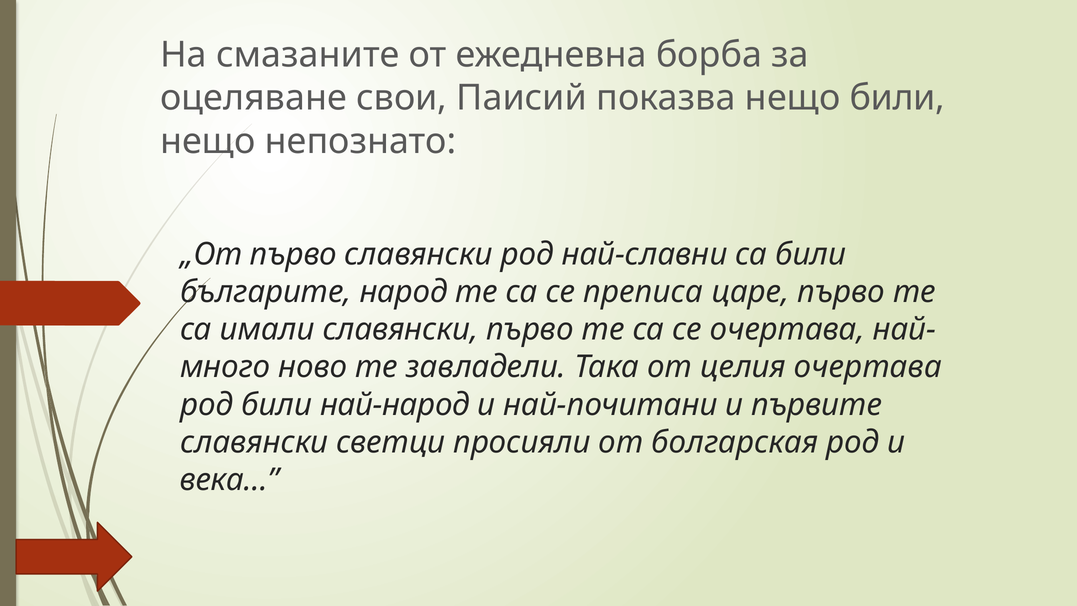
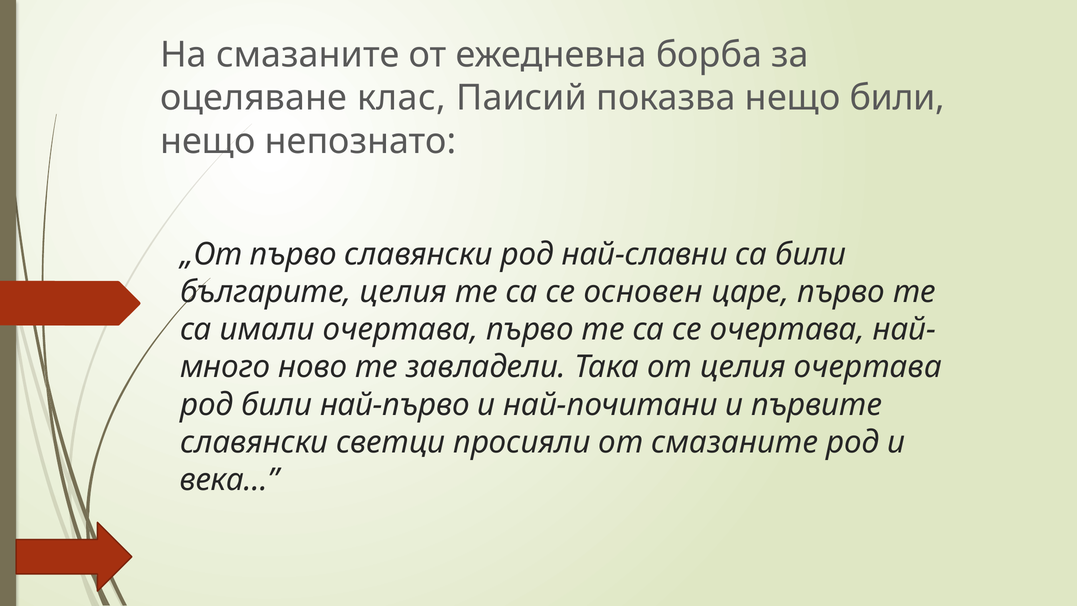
свои: свои -> клас (401, 98)
българите народ: народ -> целия (403, 292)
преписа: преписа -> основен (643, 292)
имали славянски: славянски -> очертава (400, 329)
най-народ: най-народ -> най-първо (395, 405)
от болгарская: болгарская -> смазаните (735, 442)
